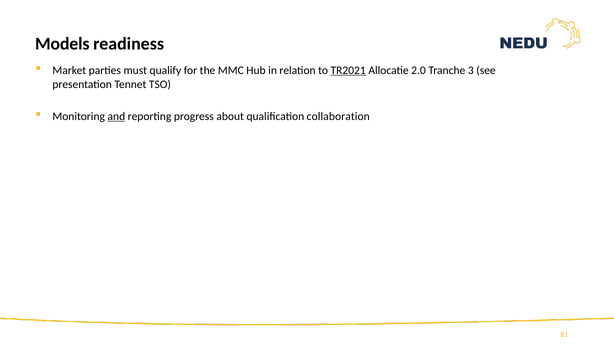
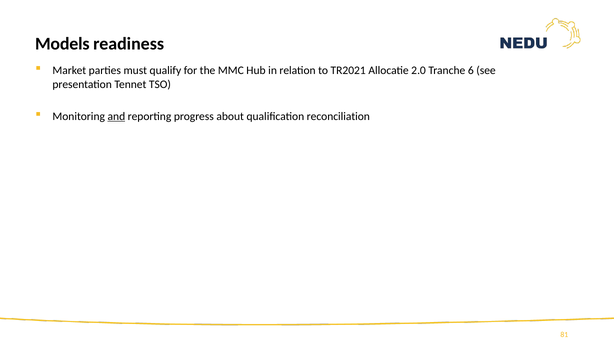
TR2021 underline: present -> none (348, 71)
3: 3 -> 6 (471, 71)
collaboration: collaboration -> reconciliation (338, 117)
